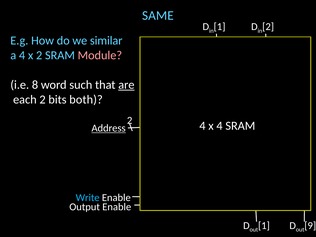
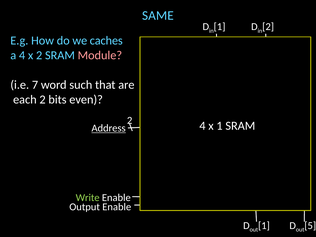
similar: similar -> caches (106, 40)
8: 8 -> 7 (35, 85)
are underline: present -> none (126, 85)
both: both -> even (86, 100)
x 4: 4 -> 1 (220, 126)
Write colour: light blue -> light green (88, 198)
9: 9 -> 5 (310, 226)
